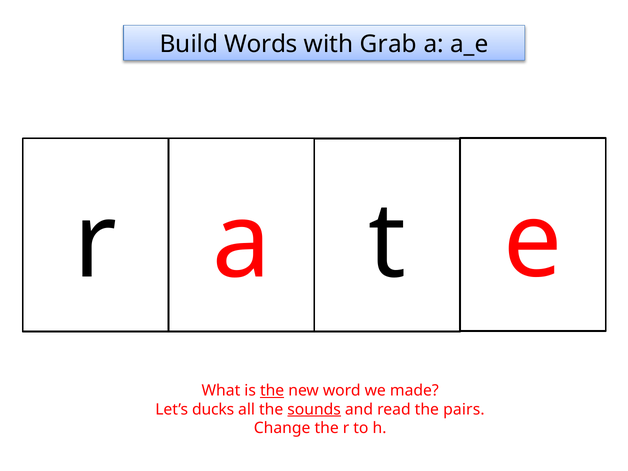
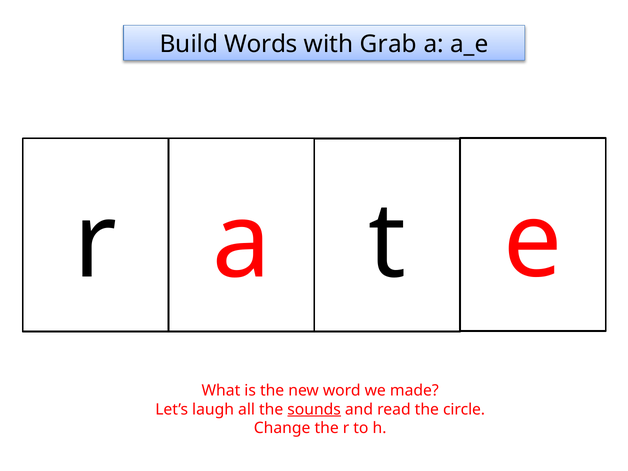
the underline: present -> none (272, 391)
ducks: ducks -> laugh (213, 409)
pairs: pairs -> circle (464, 409)
